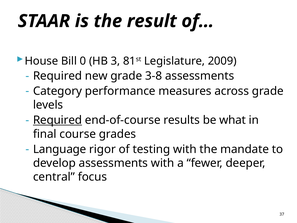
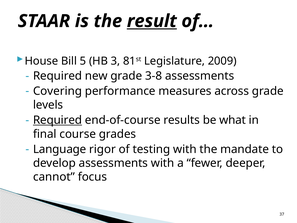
result underline: none -> present (152, 21)
0: 0 -> 5 (83, 61)
Category: Category -> Covering (57, 91)
central: central -> cannot (54, 177)
